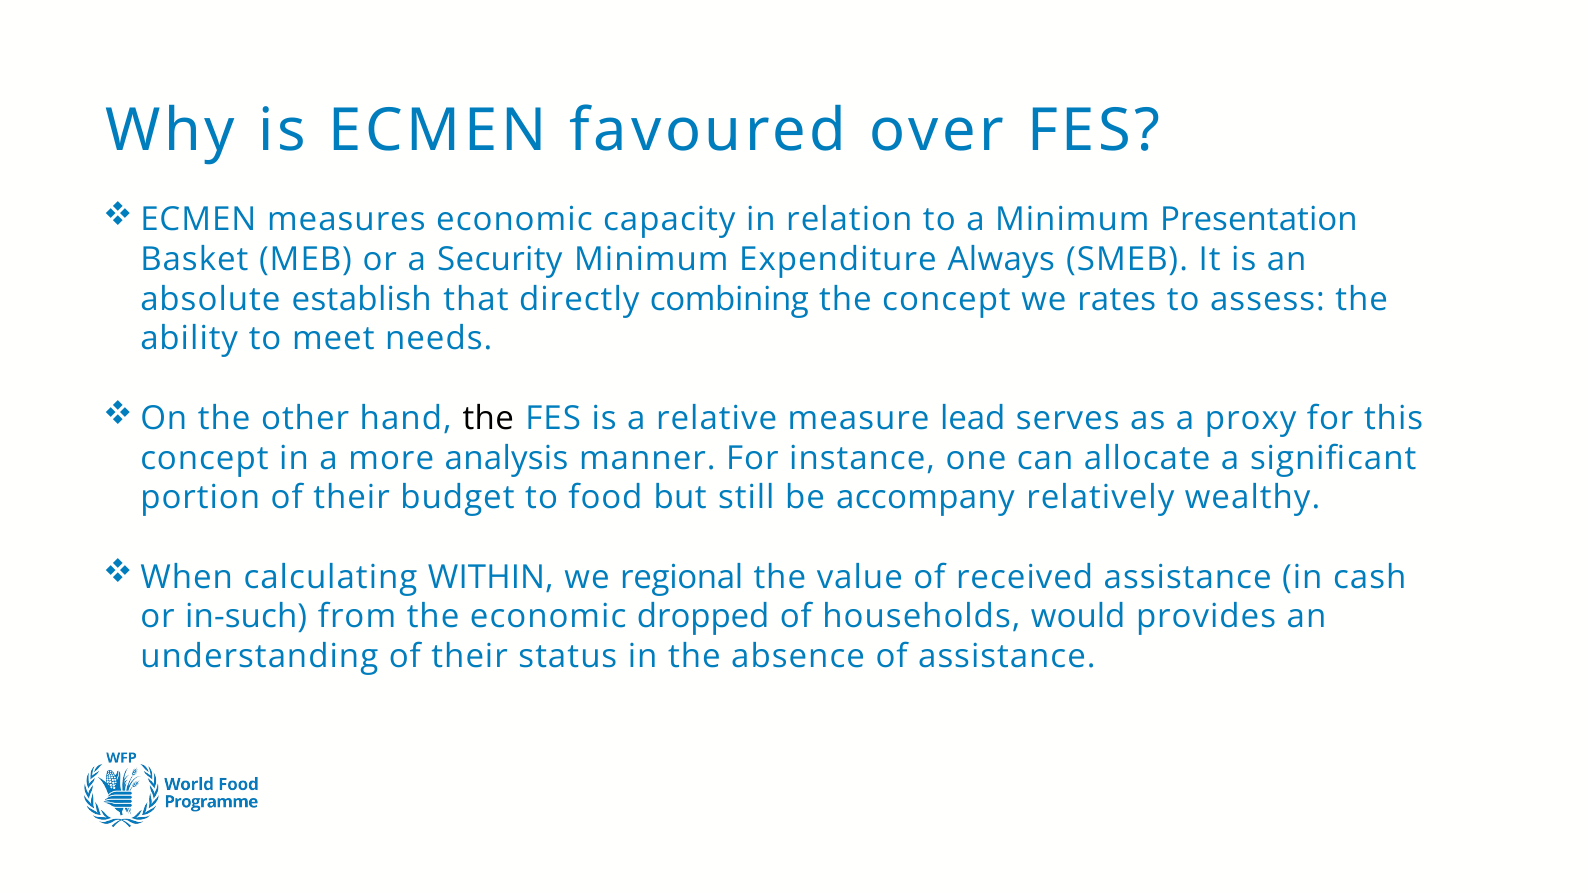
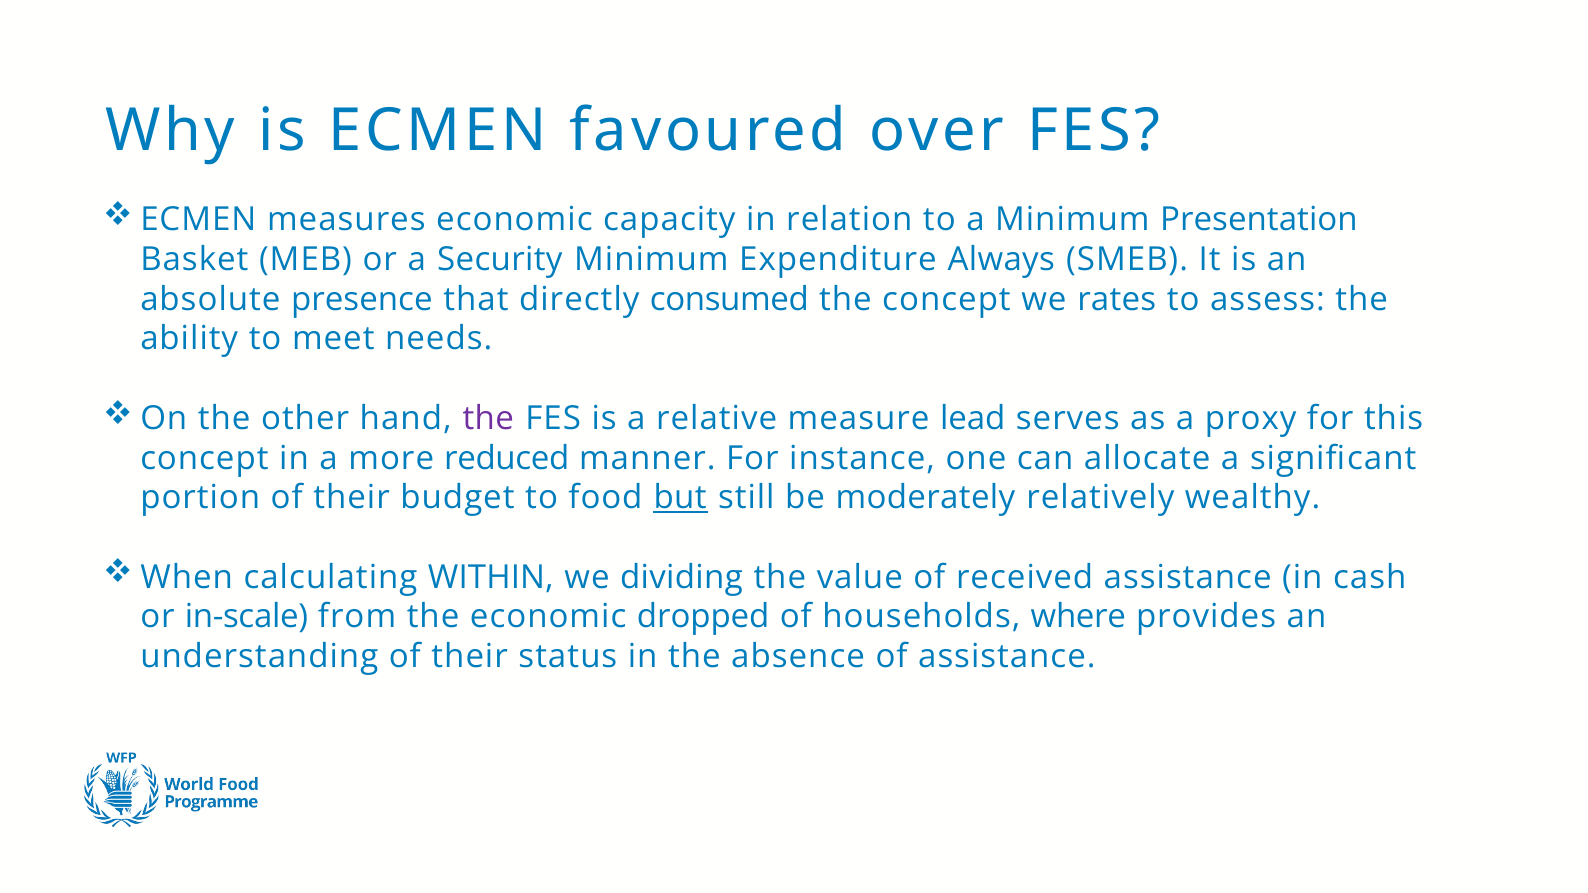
establish: establish -> presence (362, 299)
combining: combining -> consumed (729, 299)
the colour: black -> purple (488, 419)
analysis: analysis -> reduced (507, 458)
but underline: none -> present (680, 498)
accompany: accompany -> moderately (925, 498)
regional: regional -> dividing (681, 577)
in-such: in-such -> in-scale (246, 617)
would: would -> where (1078, 617)
